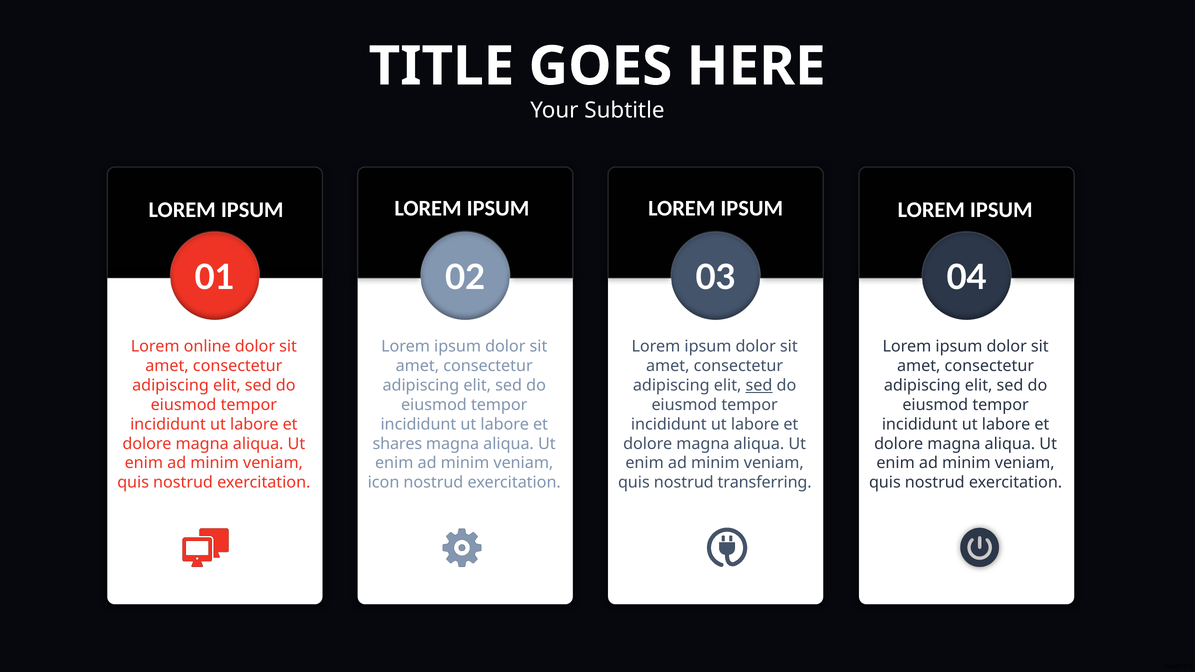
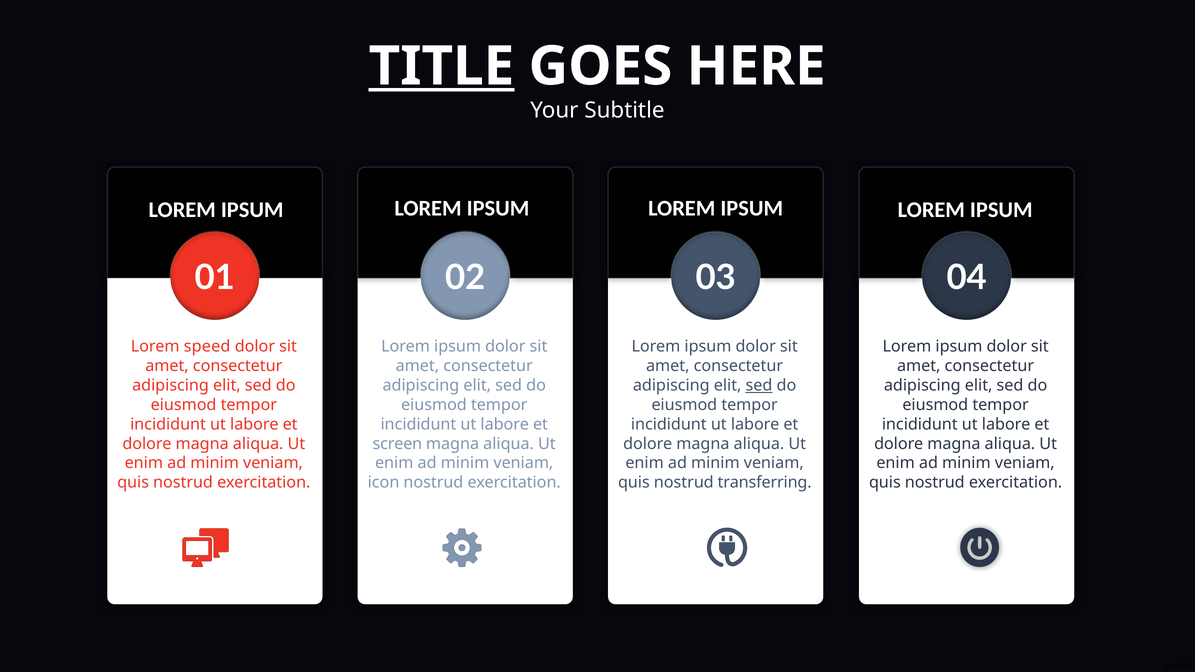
TITLE underline: none -> present (442, 66)
online: online -> speed (207, 347)
shares: shares -> screen (397, 444)
